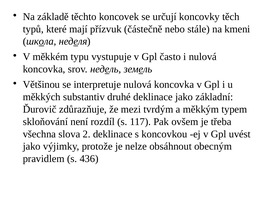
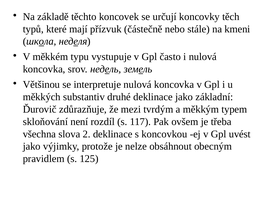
436: 436 -> 125 (89, 159)
